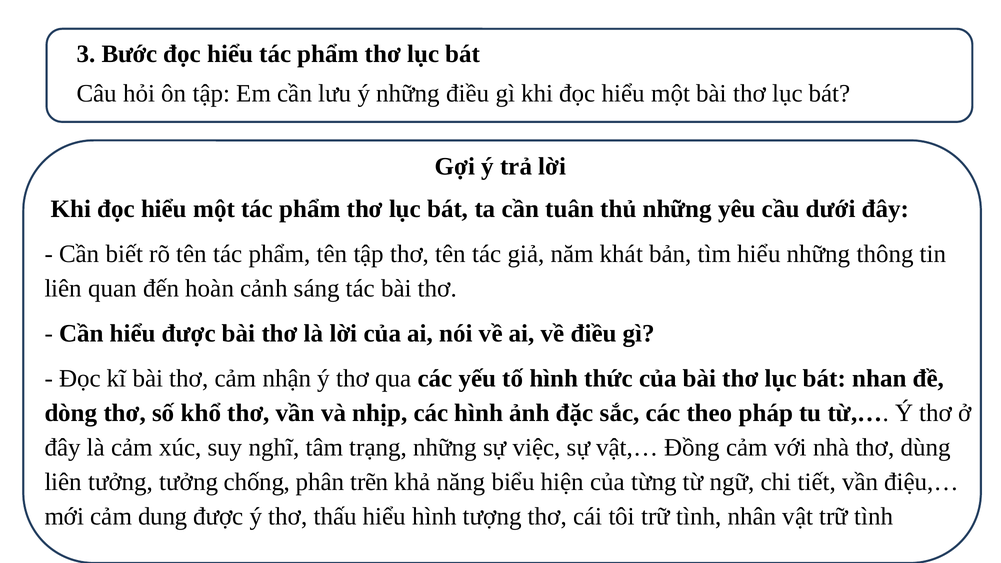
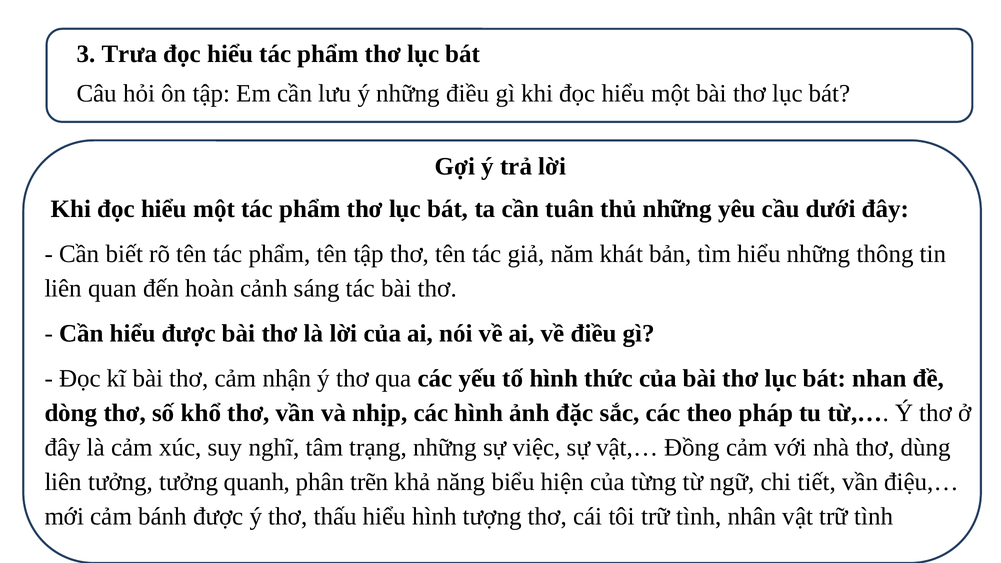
Bước: Bước -> Trưa (129, 54)
chống: chống -> quanh (257, 482)
dung: dung -> bánh (163, 516)
